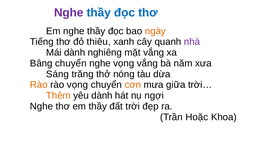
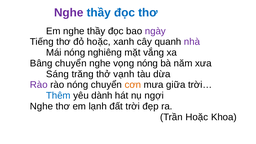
ngày colour: orange -> purple (155, 31)
đỏ thiêu: thiêu -> hoặc (99, 42)
Mái dành: dành -> nóng (75, 53)
vọng vắng: vắng -> nóng (147, 63)
nóng: nóng -> vạnh (124, 74)
Rào colour: orange -> purple (39, 85)
rào vọng: vọng -> nóng (78, 85)
Thêm colour: orange -> blue (58, 96)
em thầy: thầy -> lạnh (98, 107)
